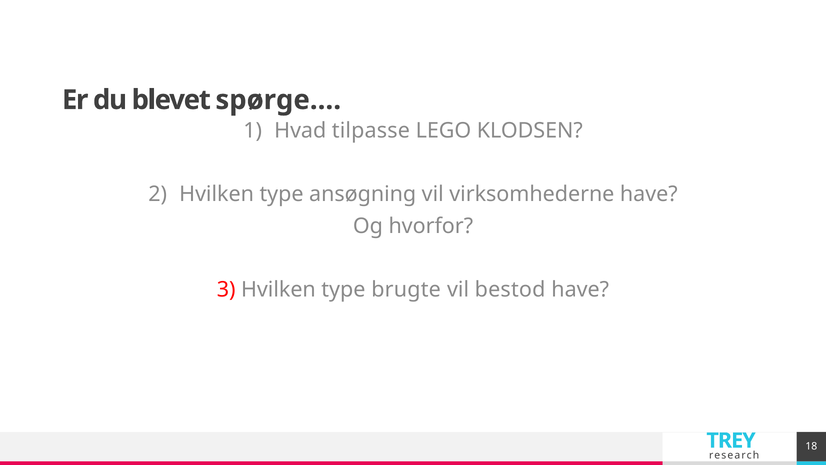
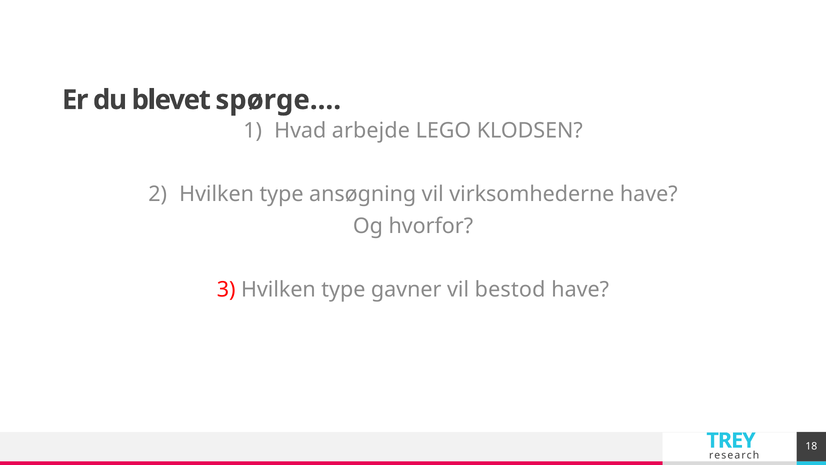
tilpasse: tilpasse -> arbejde (371, 130)
brugte: brugte -> gavner (406, 290)
